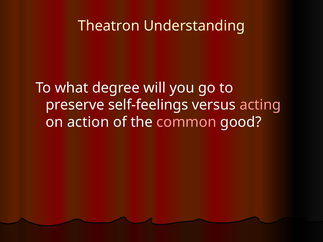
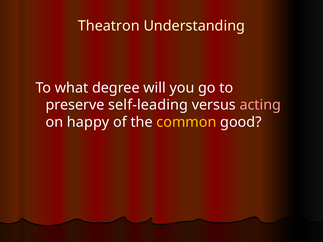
self-feelings: self-feelings -> self-leading (148, 105)
action: action -> happy (88, 122)
common colour: pink -> yellow (186, 122)
